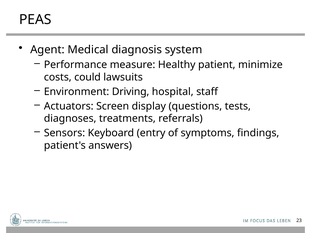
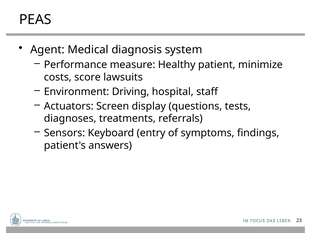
could: could -> score (87, 77)
